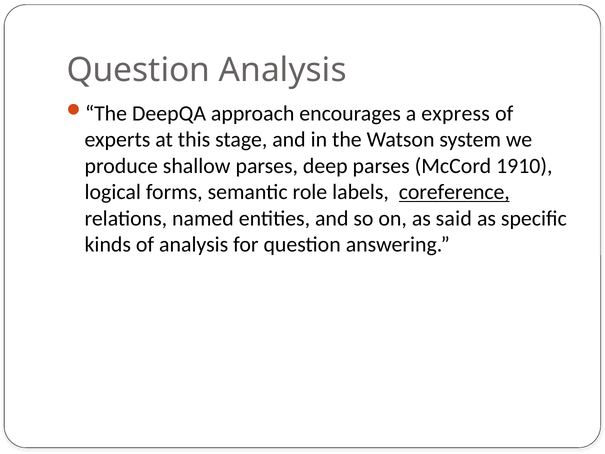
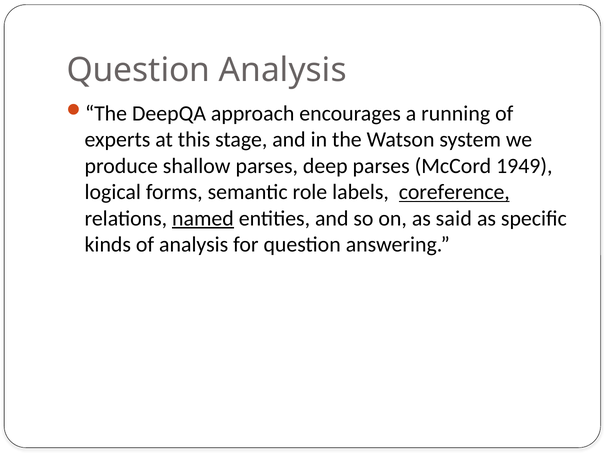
express: express -> running (456, 113)
1910: 1910 -> 1949 (524, 166)
named underline: none -> present (203, 218)
